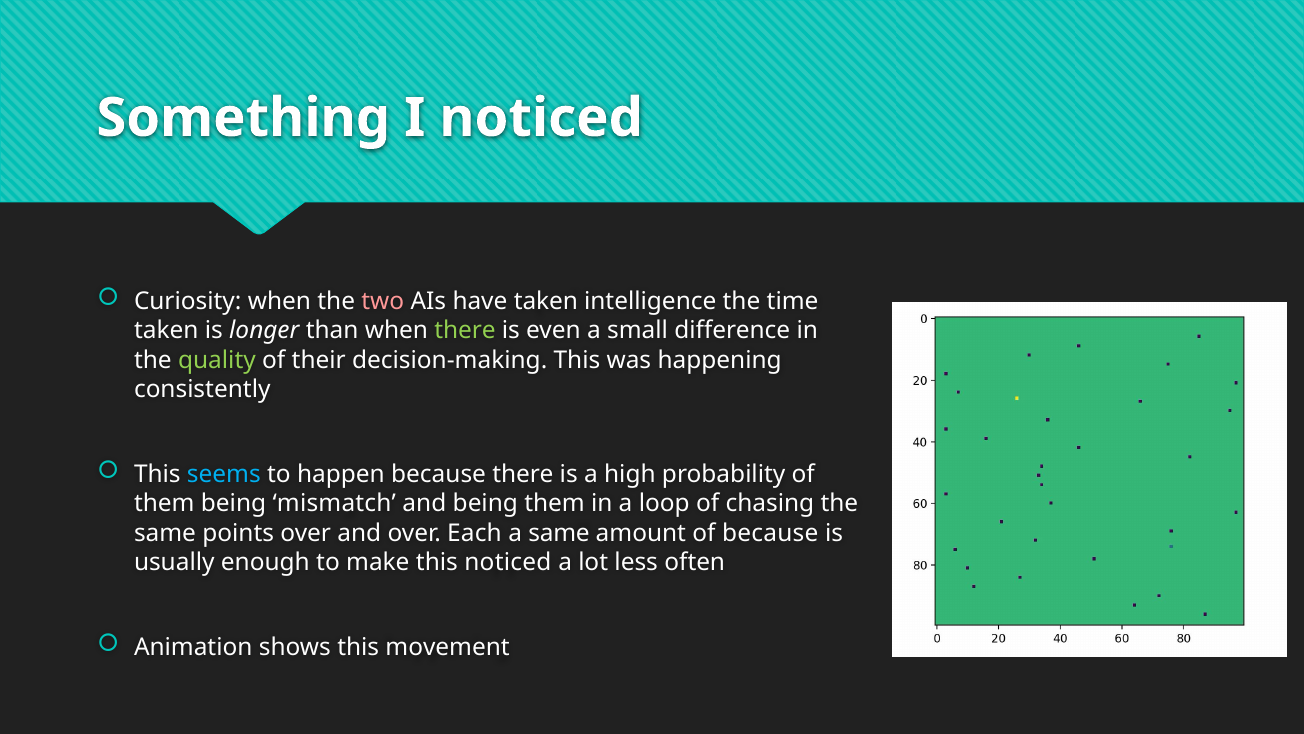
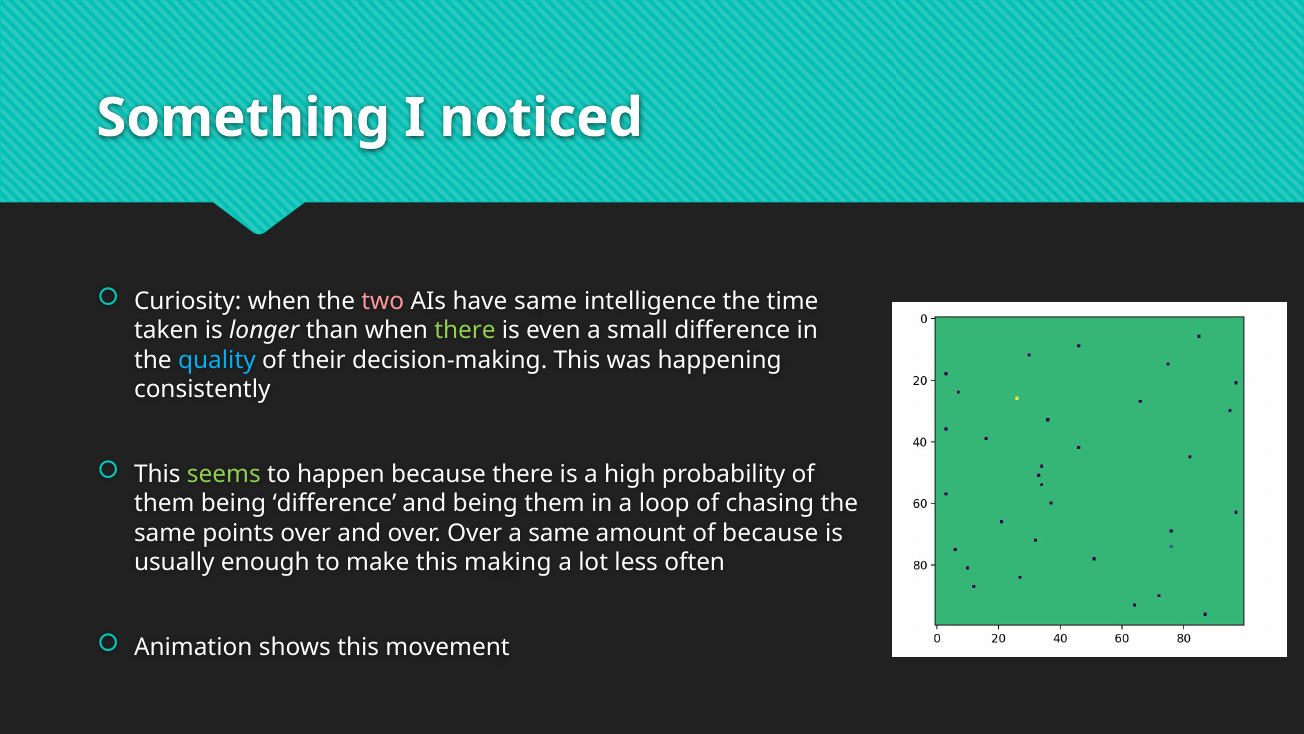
have taken: taken -> same (546, 301)
quality colour: light green -> light blue (217, 360)
seems colour: light blue -> light green (224, 474)
being mismatch: mismatch -> difference (334, 503)
over Each: Each -> Over (475, 533)
this noticed: noticed -> making (508, 562)
